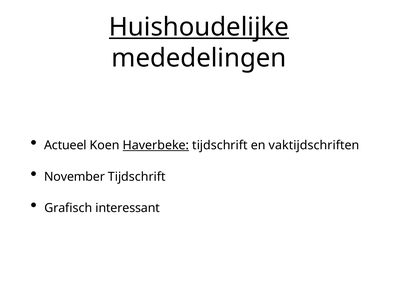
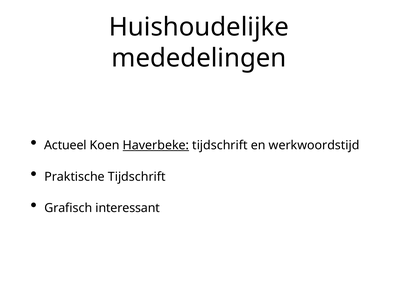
Huishoudelijke underline: present -> none (199, 27)
vaktijdschriften: vaktijdschriften -> werkwoordstijd (314, 145)
November: November -> Praktische (75, 176)
